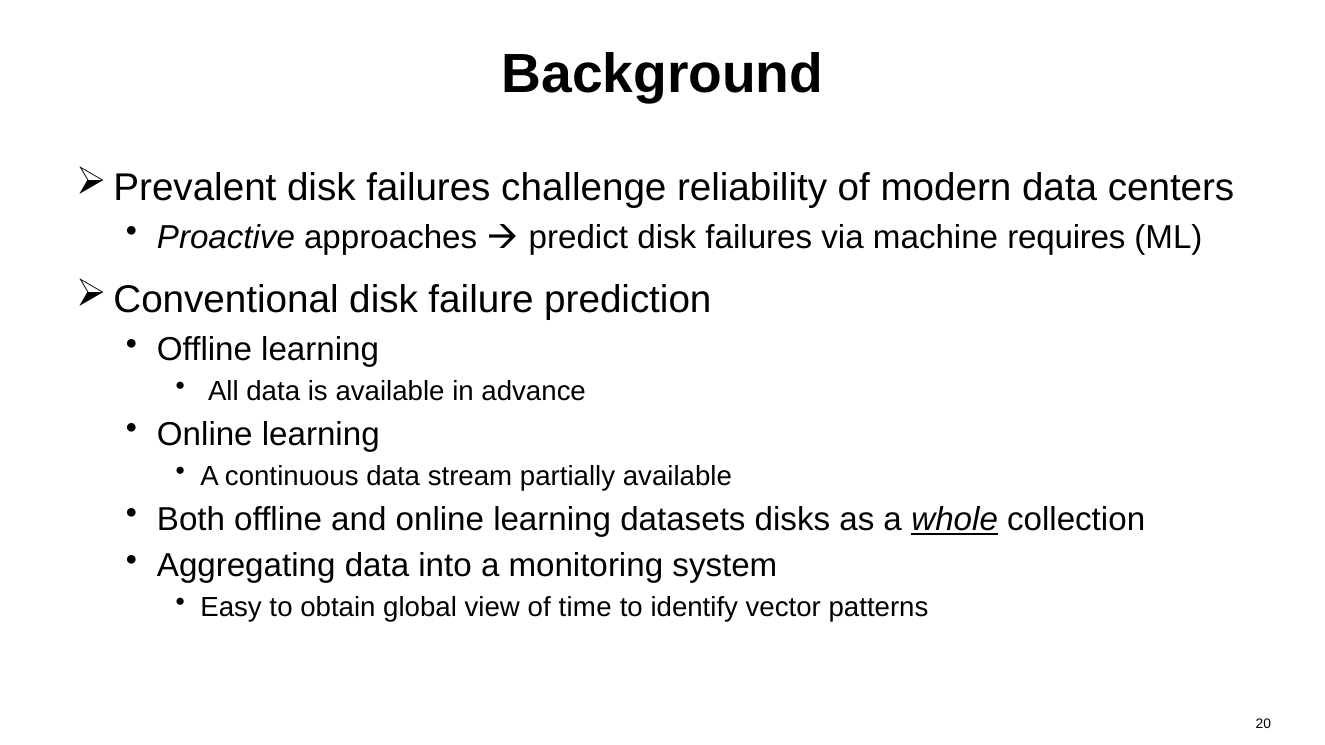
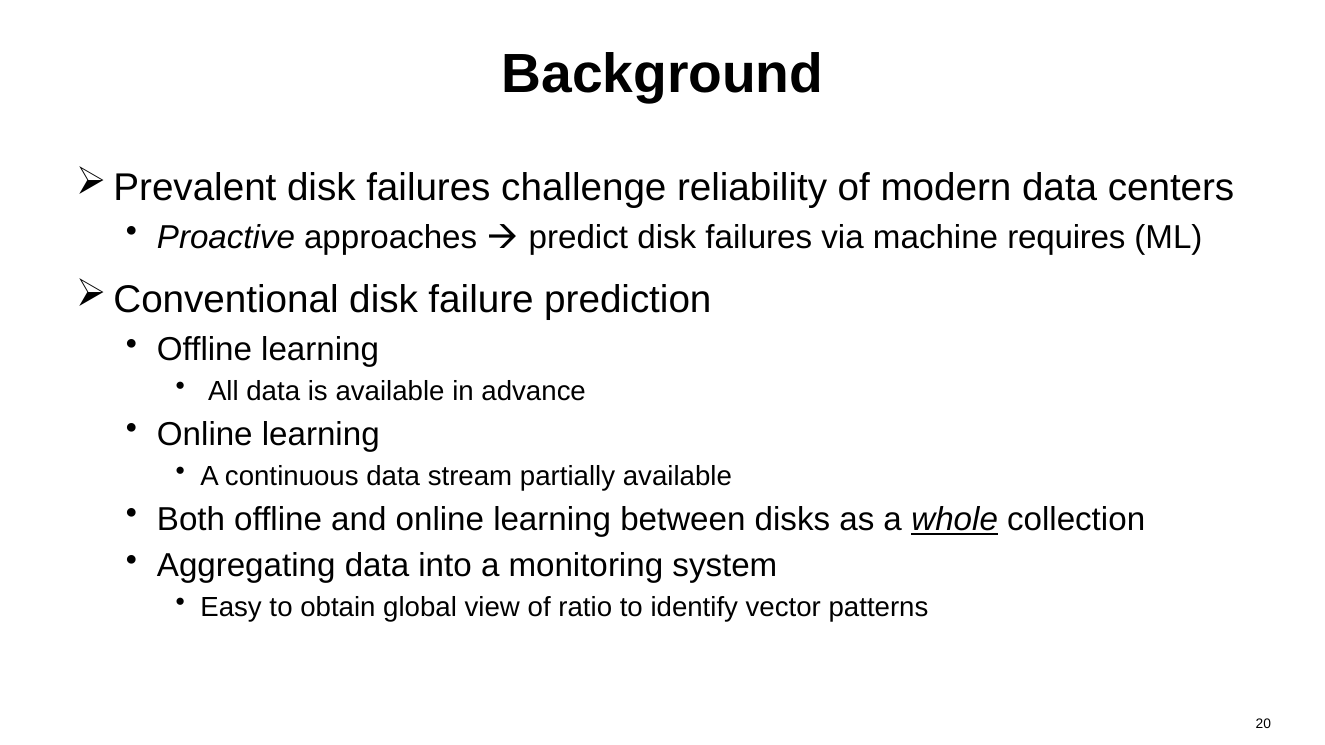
datasets: datasets -> between (683, 520)
time: time -> ratio (585, 608)
